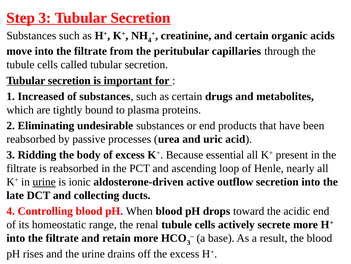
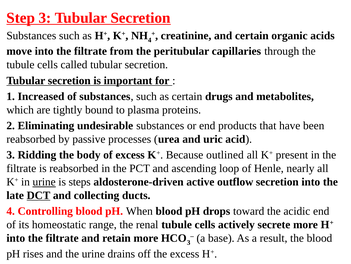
essential: essential -> outlined (225, 155)
ionic: ionic -> steps (80, 181)
DCT underline: none -> present (38, 195)
